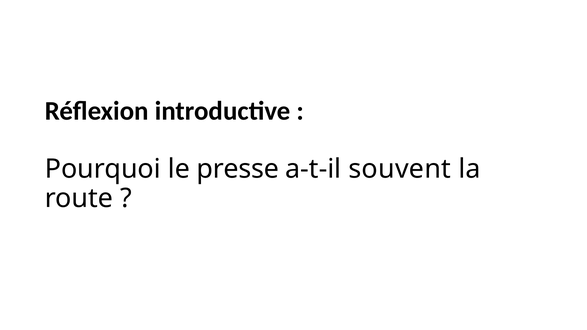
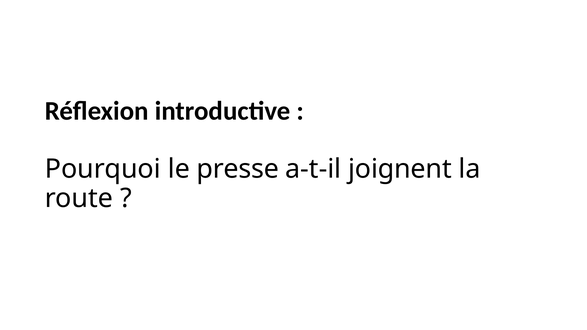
souvent: souvent -> joignent (400, 169)
